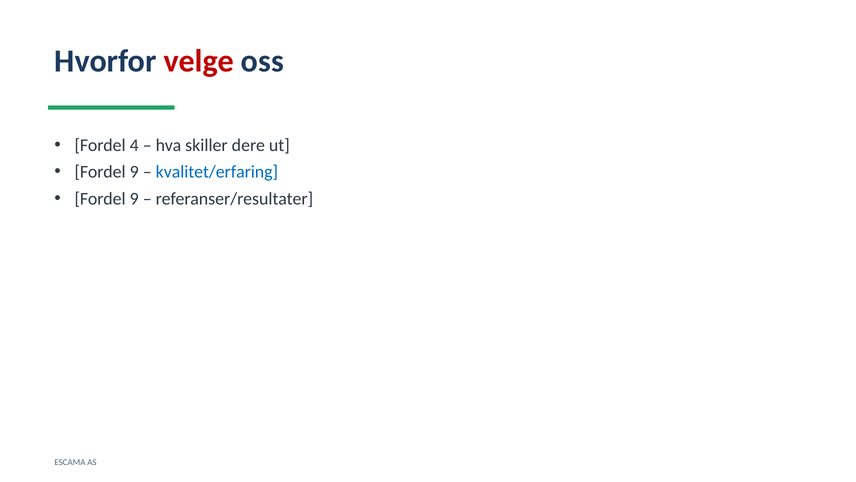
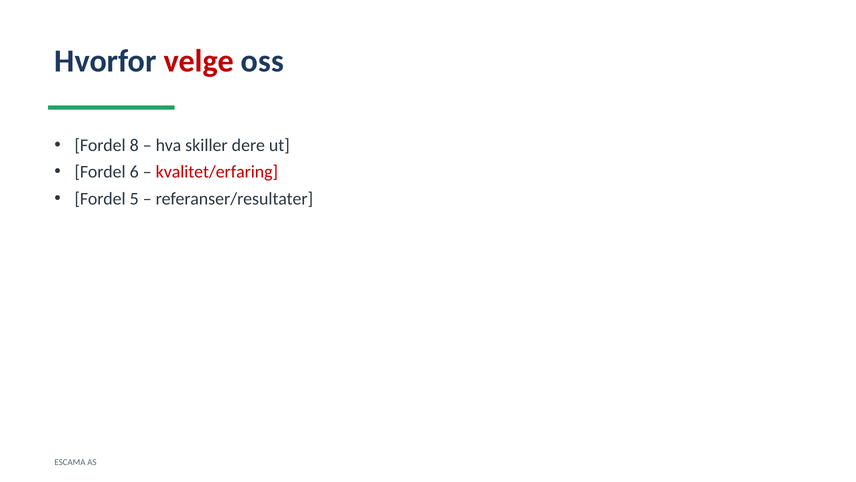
4: 4 -> 8 (134, 145)
9: 9 -> 6 (134, 172)
kvalitet/erfaring colour: blue -> red (217, 172)
9: 9 -> 5 (134, 199)
